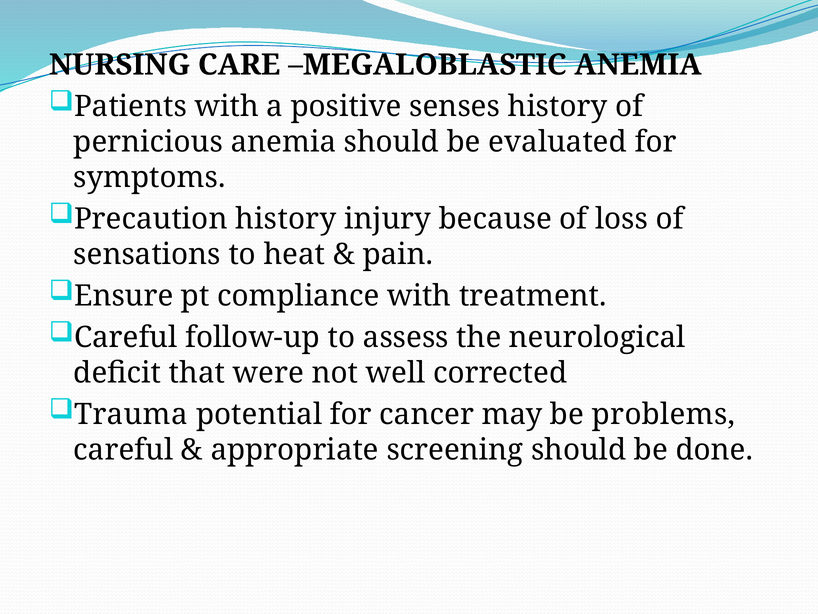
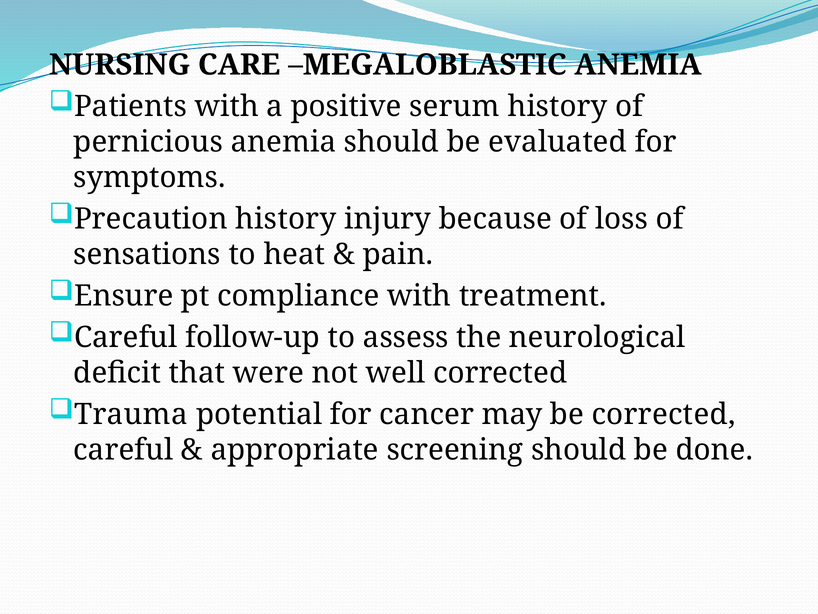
senses: senses -> serum (455, 106)
be problems: problems -> corrected (663, 414)
